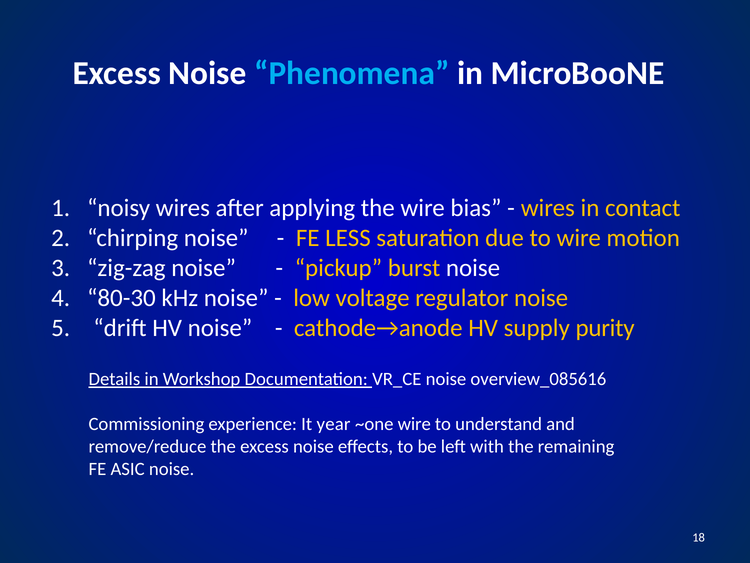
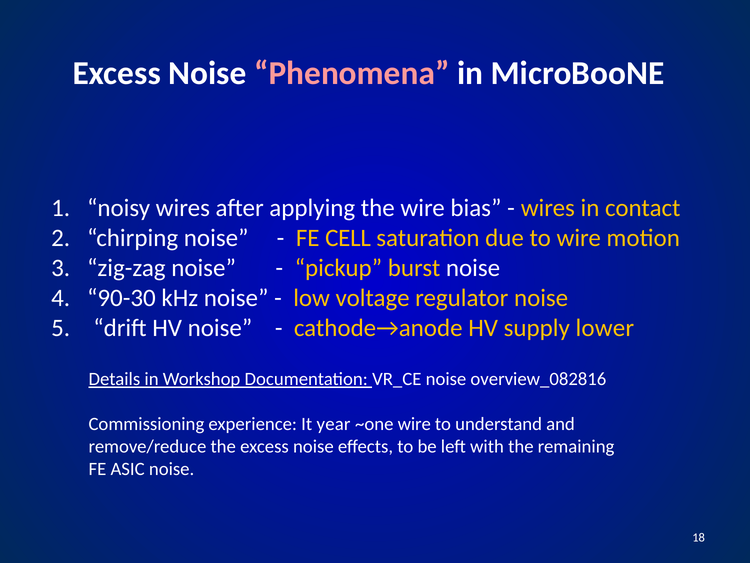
Phenomena colour: light blue -> pink (352, 73)
LESS: LESS -> CELL (348, 238)
80-30: 80-30 -> 90-30 (121, 298)
purity: purity -> lower (605, 328)
overview_085616: overview_085616 -> overview_082816 (538, 379)
